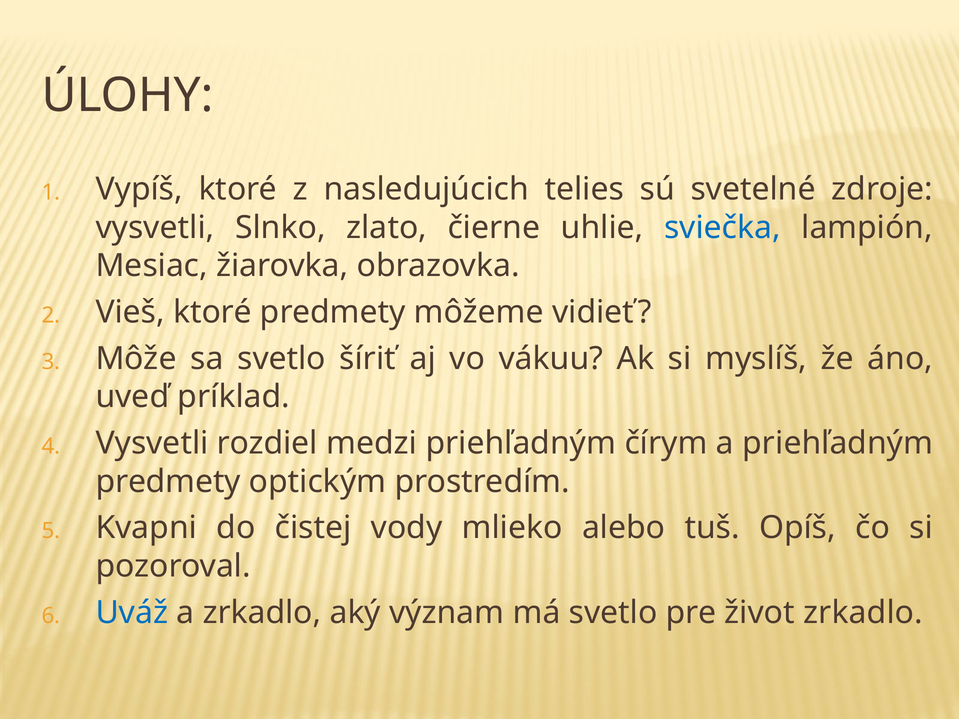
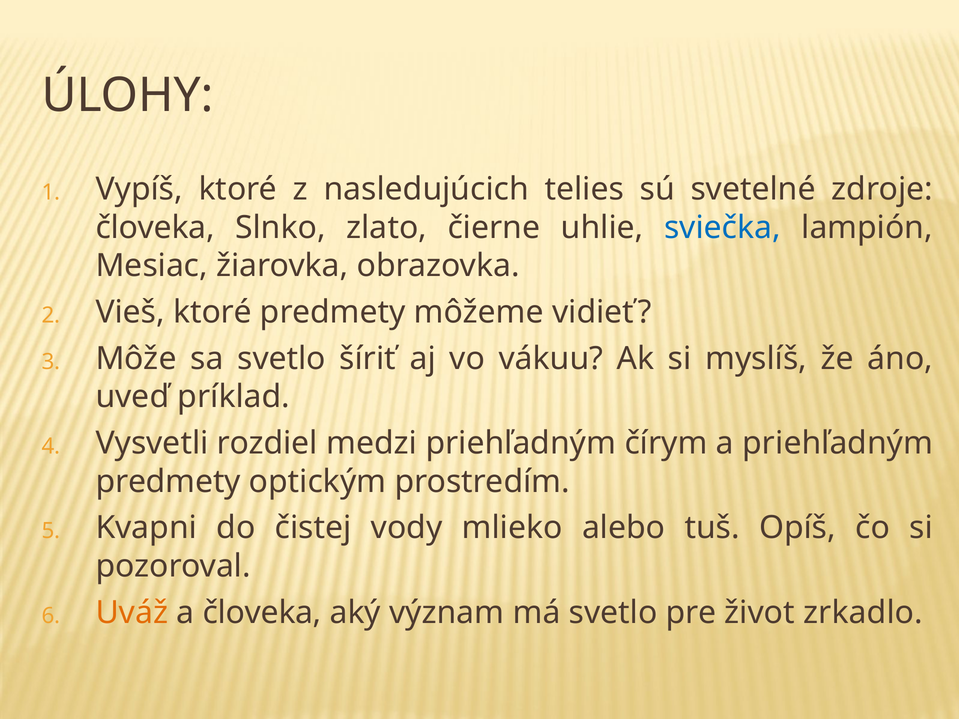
vysvetli: vysvetli -> človeka (155, 228)
Uváž colour: blue -> orange (132, 613)
a zrkadlo: zrkadlo -> človeka (262, 613)
